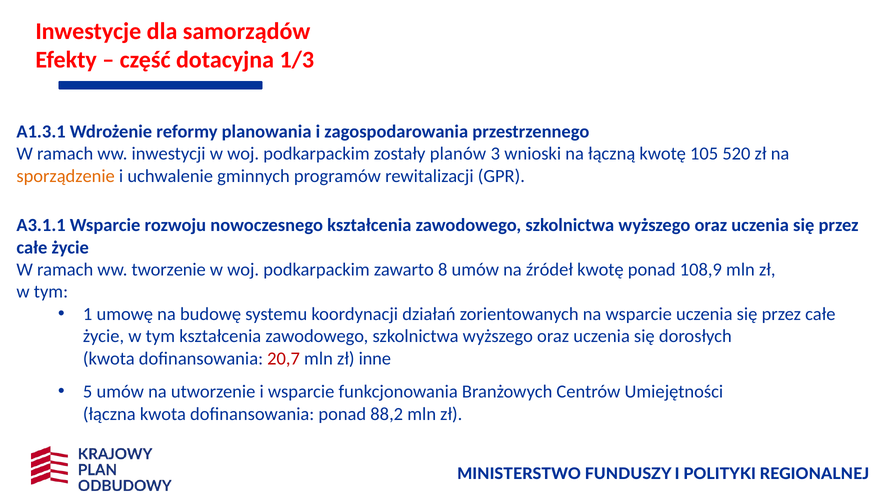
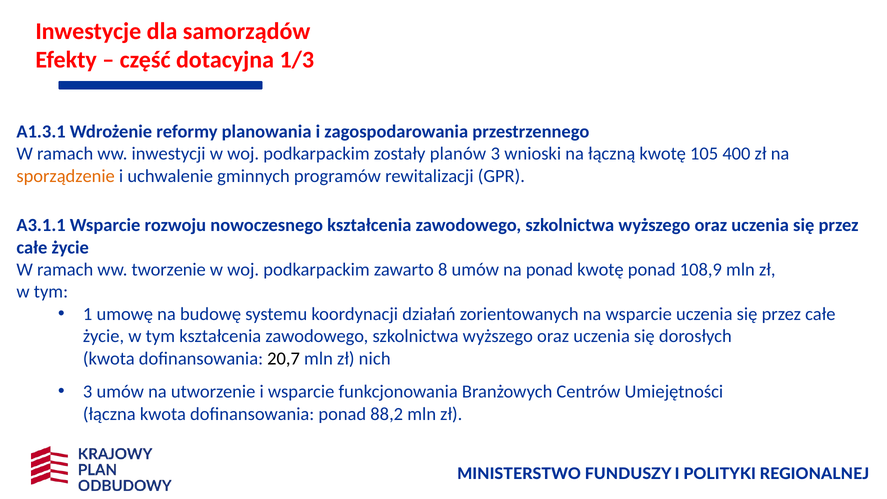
520: 520 -> 400 (736, 154)
na źródeł: źródeł -> ponad (550, 270)
20,7 colour: red -> black (284, 358)
inne: inne -> nich (375, 358)
5: 5 -> 3 (88, 392)
